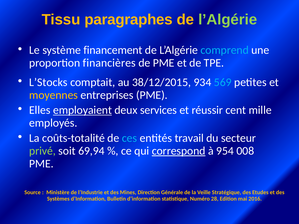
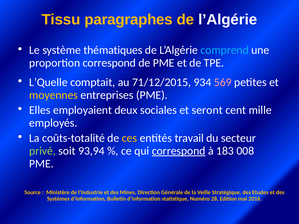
l’Algérie colour: light green -> white (228, 20)
financement: financement -> thématiques (113, 50)
proportion financières: financières -> correspond (109, 63)
L’Stocks: L’Stocks -> L’Quelle (48, 82)
38/12/2015: 38/12/2015 -> 71/12/2015 (162, 82)
569 colour: light blue -> pink (223, 82)
employaient underline: present -> none (82, 110)
services: services -> sociales (158, 110)
réussir: réussir -> seront (207, 110)
ces colour: light blue -> yellow (129, 138)
69,94: 69,94 -> 93,94 (91, 151)
954: 954 -> 183 (225, 151)
